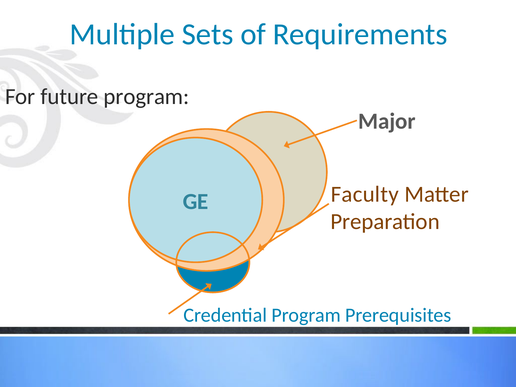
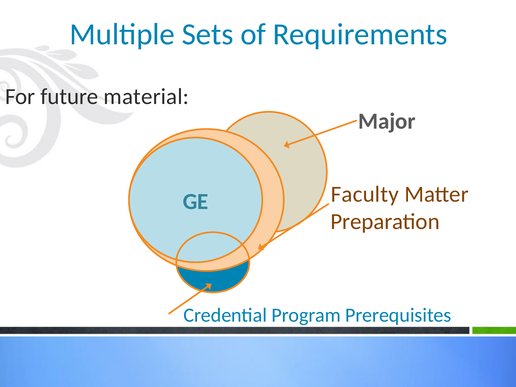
future program: program -> material (146, 97)
